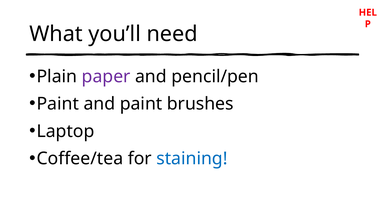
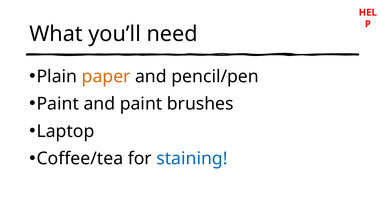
paper colour: purple -> orange (106, 76)
